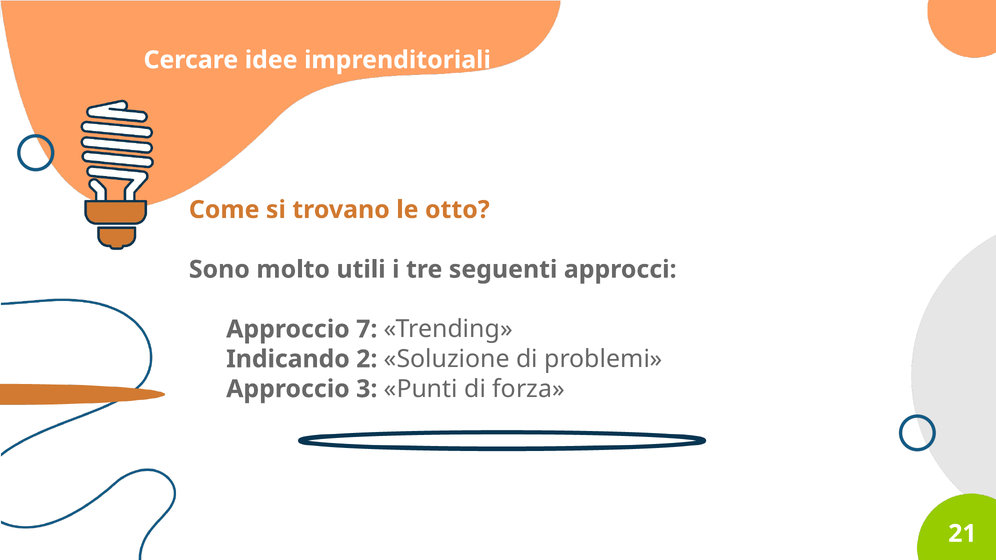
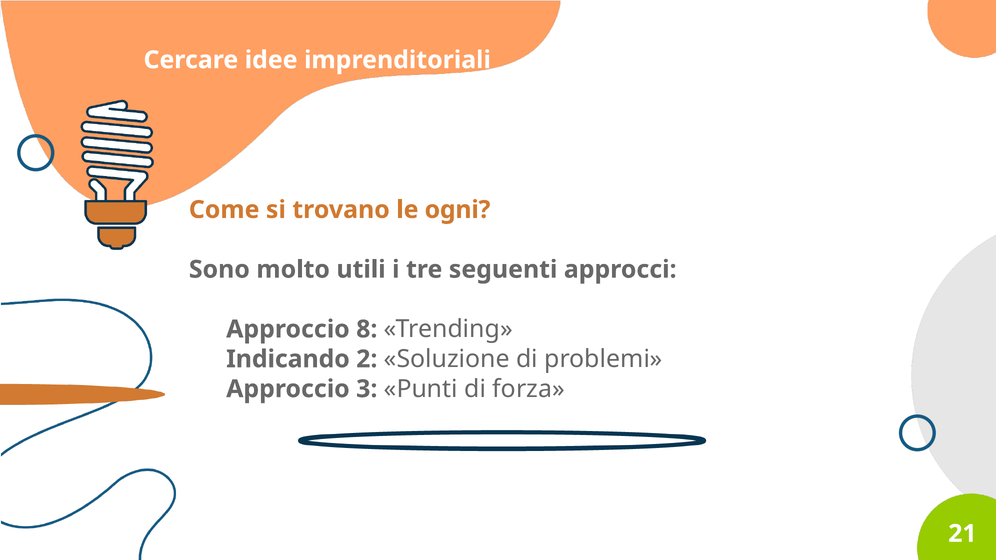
otto: otto -> ogni (457, 210)
7: 7 -> 8 (367, 329)
